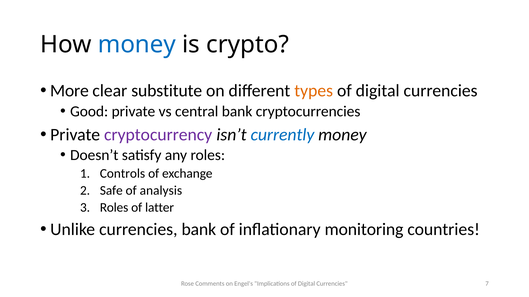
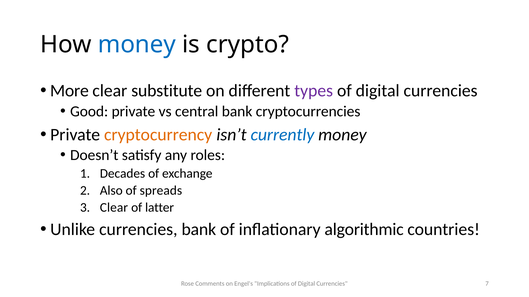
types colour: orange -> purple (314, 91)
cryptocurrency colour: purple -> orange (158, 135)
Controls: Controls -> Decades (123, 174)
Safe: Safe -> Also (111, 191)
analysis: analysis -> spreads (161, 191)
Roles: Roles -> Clear (114, 208)
monitoring: monitoring -> algorithmic (364, 230)
